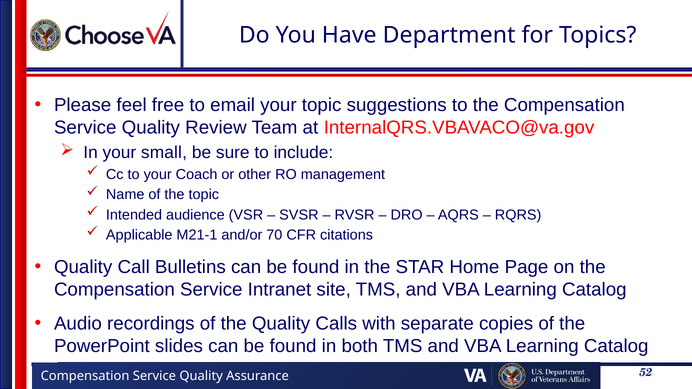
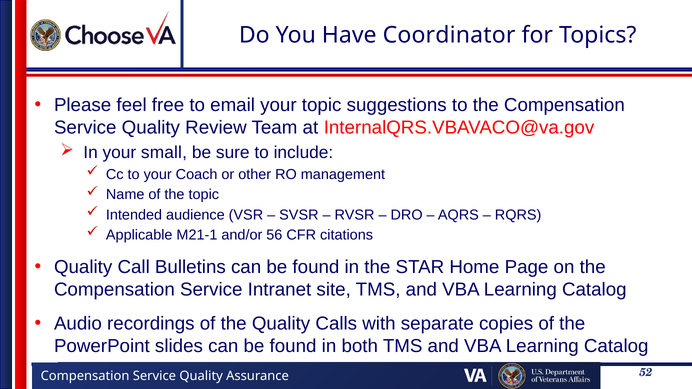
Department: Department -> Coordinator (449, 35)
70: 70 -> 56 (274, 235)
